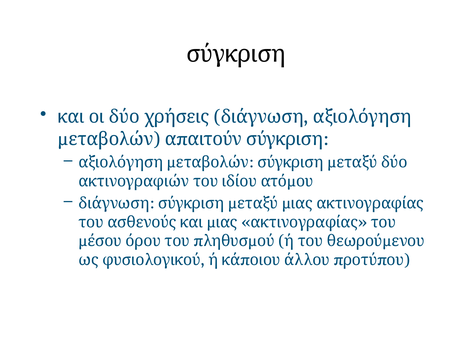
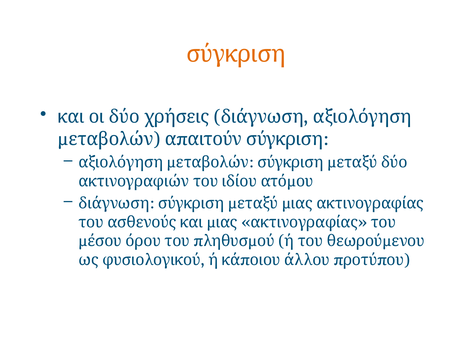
σύγκριση colour: black -> orange (236, 54)
